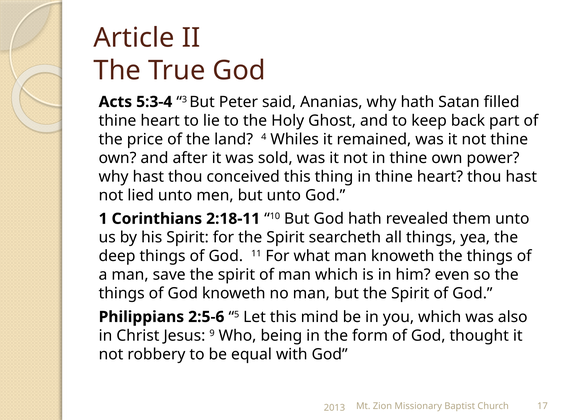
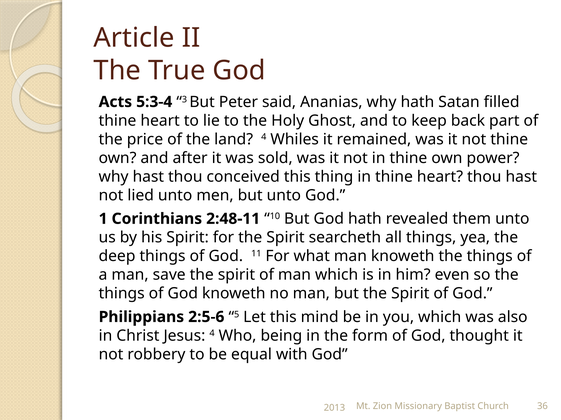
2:18-11: 2:18-11 -> 2:48-11 (233, 219)
Jesus 9: 9 -> 4 (212, 334)
17: 17 -> 36 (542, 407)
